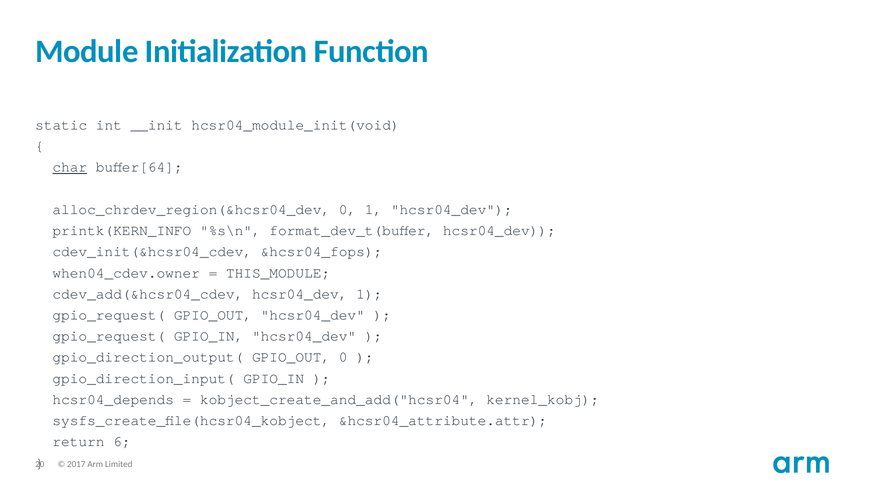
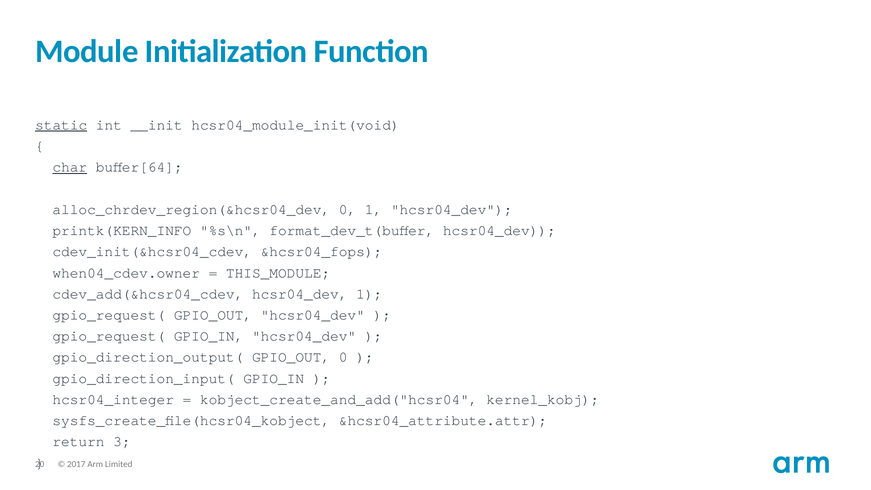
static underline: none -> present (61, 125)
hcsr04_depends: hcsr04_depends -> hcsr04_integer (113, 399)
6: 6 -> 3 (122, 442)
